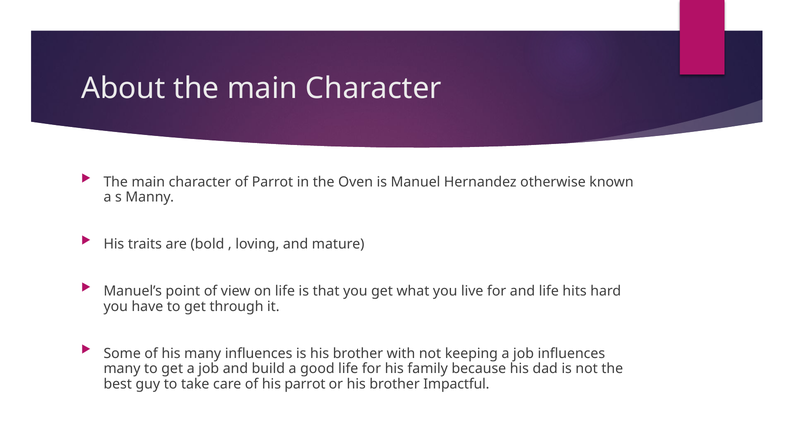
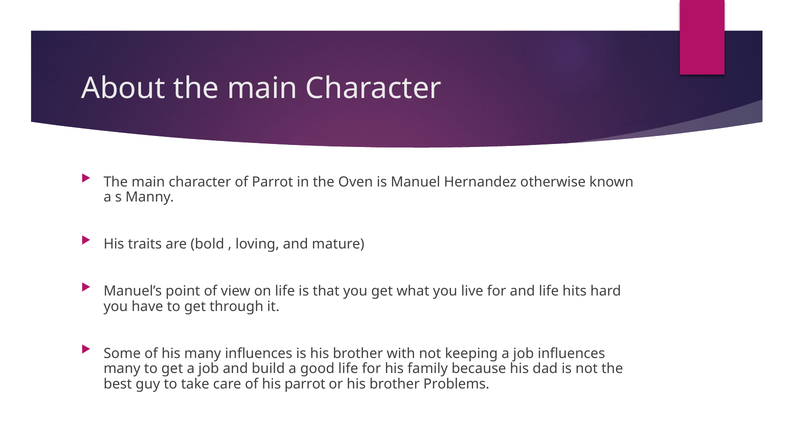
Impactful: Impactful -> Problems (456, 384)
